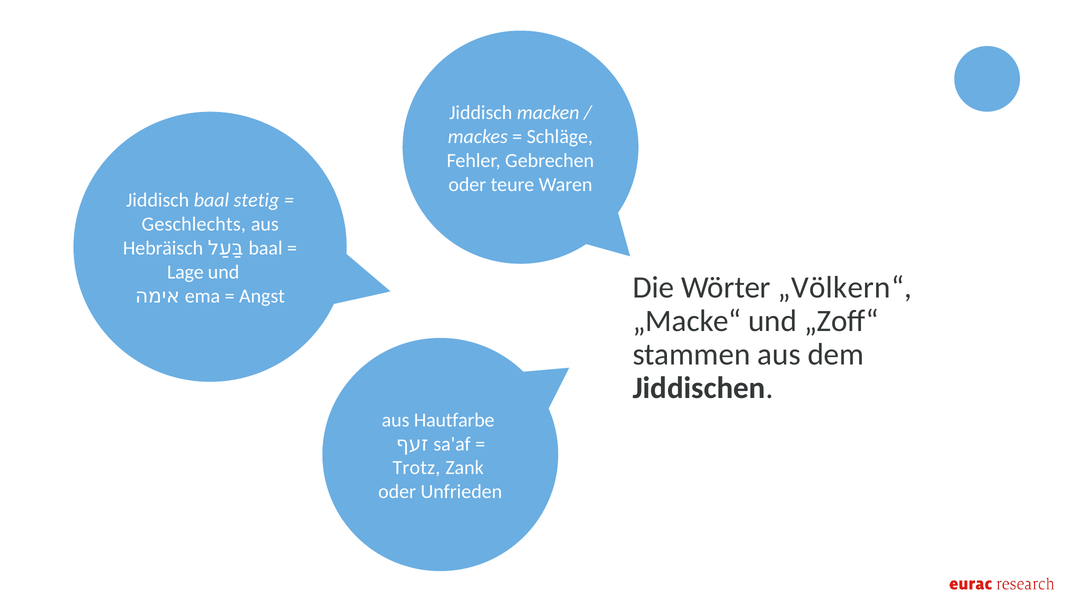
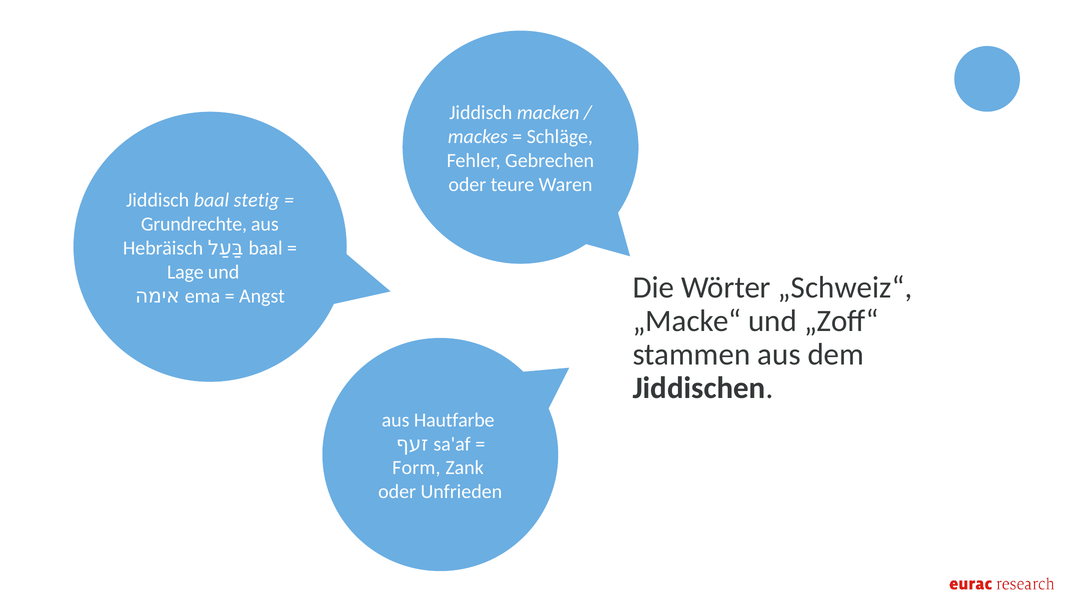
Geschlechts: Geschlechts -> Grundrechte (194, 224)
„Völkern“: „Völkern“ -> „Schweiz“ (845, 287)
Trotz: Trotz -> Form (416, 468)
